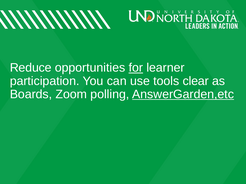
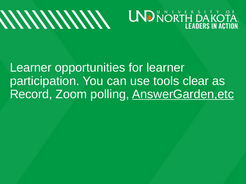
Reduce: Reduce -> Learner (31, 68)
for underline: present -> none (136, 68)
Boards: Boards -> Record (31, 94)
